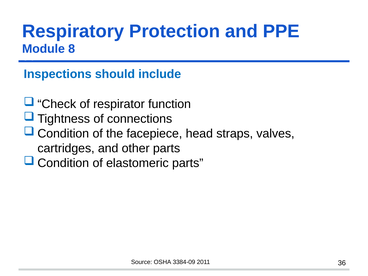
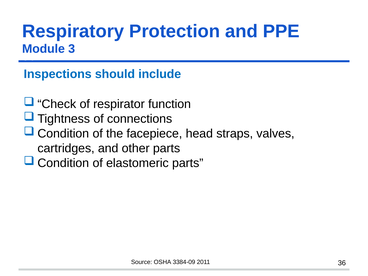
8: 8 -> 3 (72, 49)
